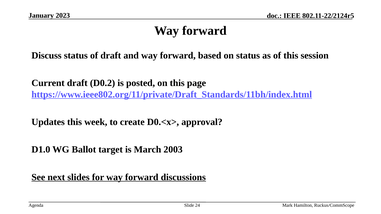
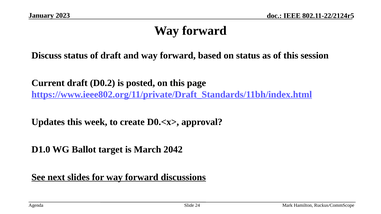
2003: 2003 -> 2042 (173, 150)
